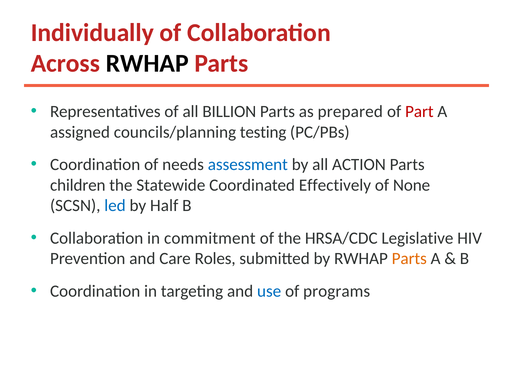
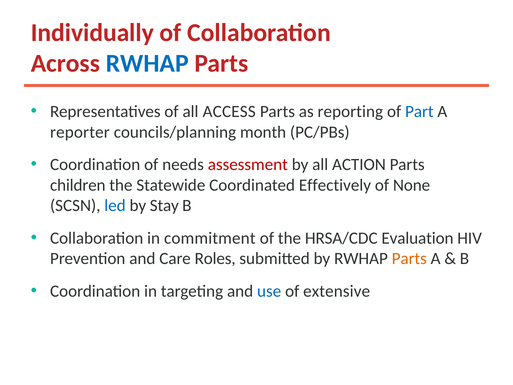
RWHAP colour: black -> blue (147, 63)
BILLION: BILLION -> ACCESS (229, 111)
prepared: prepared -> reporting (350, 111)
Part colour: red -> blue (419, 111)
assigned: assigned -> reporter (80, 132)
testing: testing -> month (263, 132)
assessment colour: blue -> red (248, 164)
Half: Half -> Stay (164, 205)
Legislative: Legislative -> Evaluation (417, 238)
programs: programs -> extensive (337, 291)
